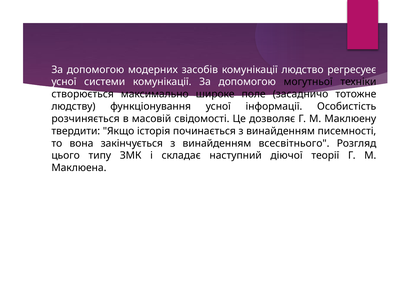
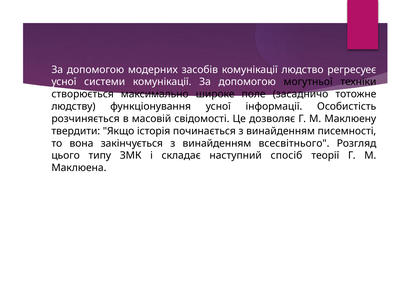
діючої: діючої -> спосіб (286, 156)
